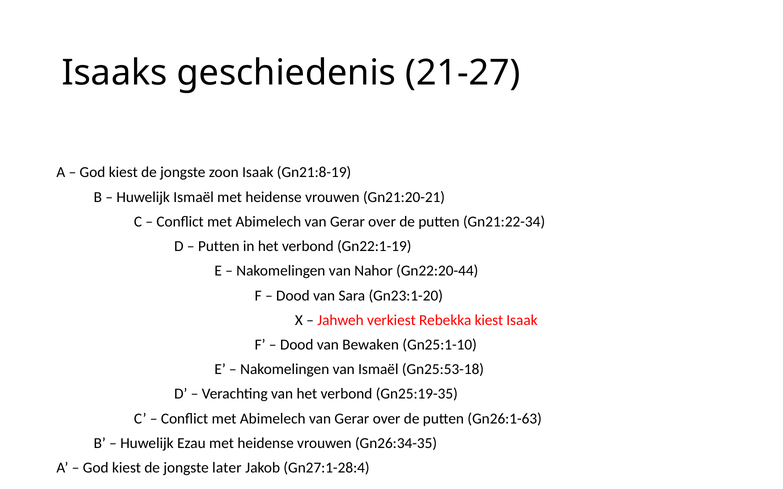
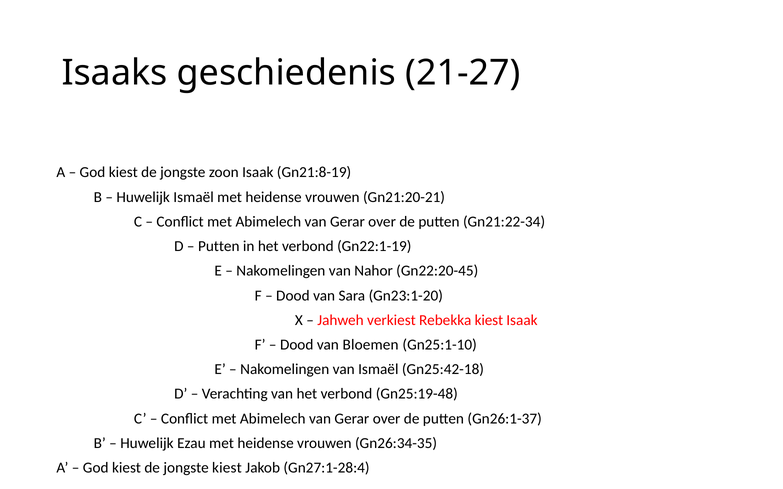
Gn22:20-44: Gn22:20-44 -> Gn22:20-45 (437, 271)
Bewaken: Bewaken -> Bloemen (371, 345)
Gn25:53-18: Gn25:53-18 -> Gn25:42-18 (443, 370)
Gn25:19-35: Gn25:19-35 -> Gn25:19-48 (417, 394)
Gn26:1-63: Gn26:1-63 -> Gn26:1-37 (505, 419)
jongste later: later -> kiest (227, 468)
